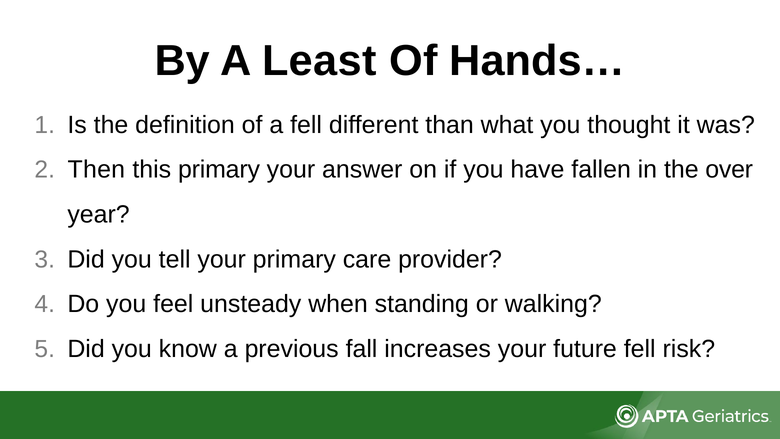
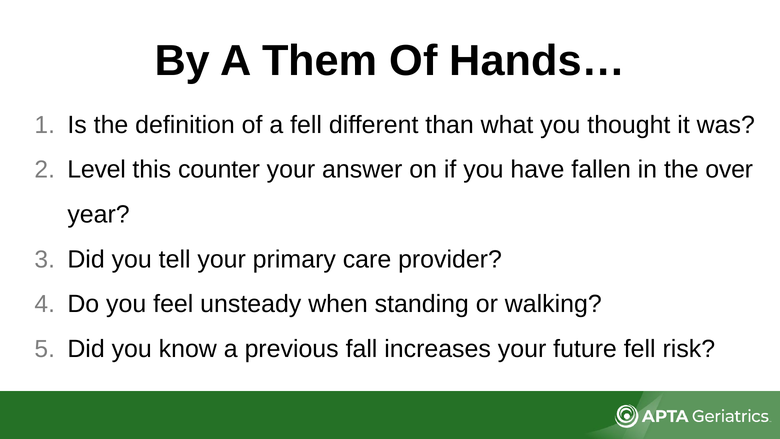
Least: Least -> Them (320, 61)
Then: Then -> Level (97, 170)
this primary: primary -> counter (219, 170)
